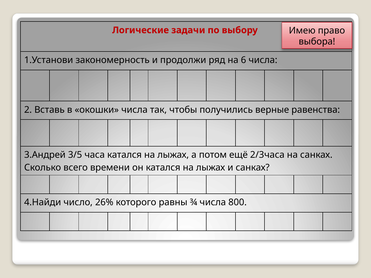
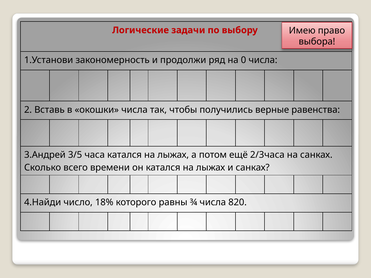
6: 6 -> 0 (243, 60)
26%: 26% -> 18% (104, 203)
800: 800 -> 820 (238, 203)
